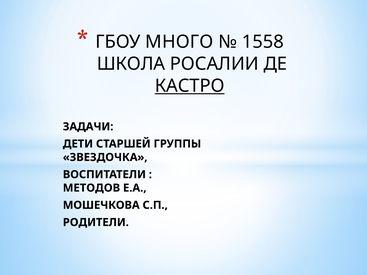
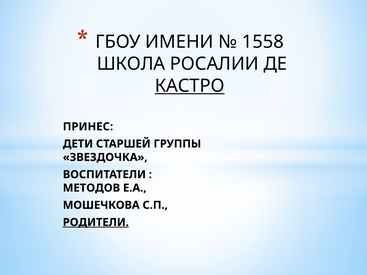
МНОГО: МНОГО -> ИМЕНИ (179, 42)
ЗАДАЧИ: ЗАДАЧИ -> ПРИНЕС (88, 127)
РОДИТЕЛИ underline: none -> present (96, 223)
